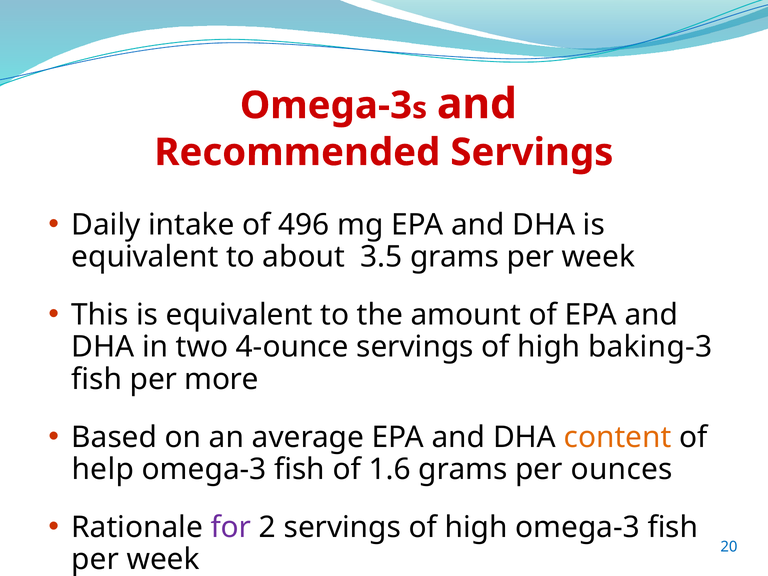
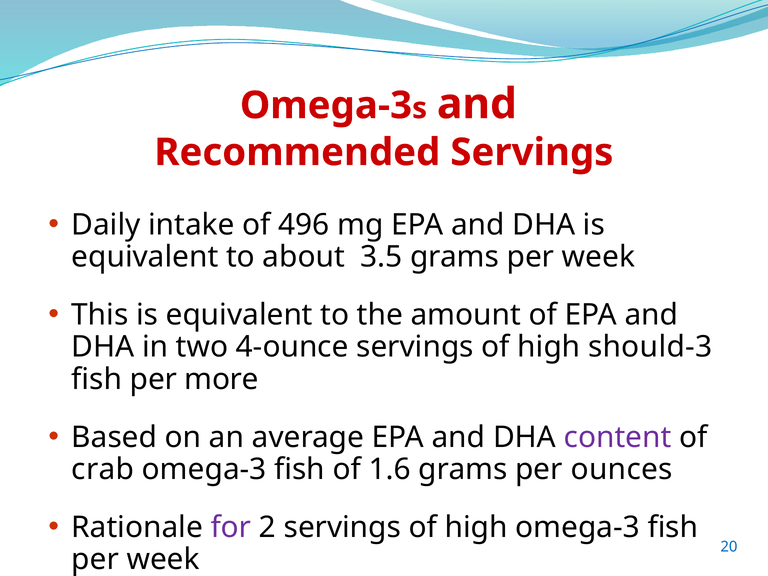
baking-3: baking-3 -> should-3 (650, 347)
content colour: orange -> purple (618, 437)
help: help -> crab (103, 469)
